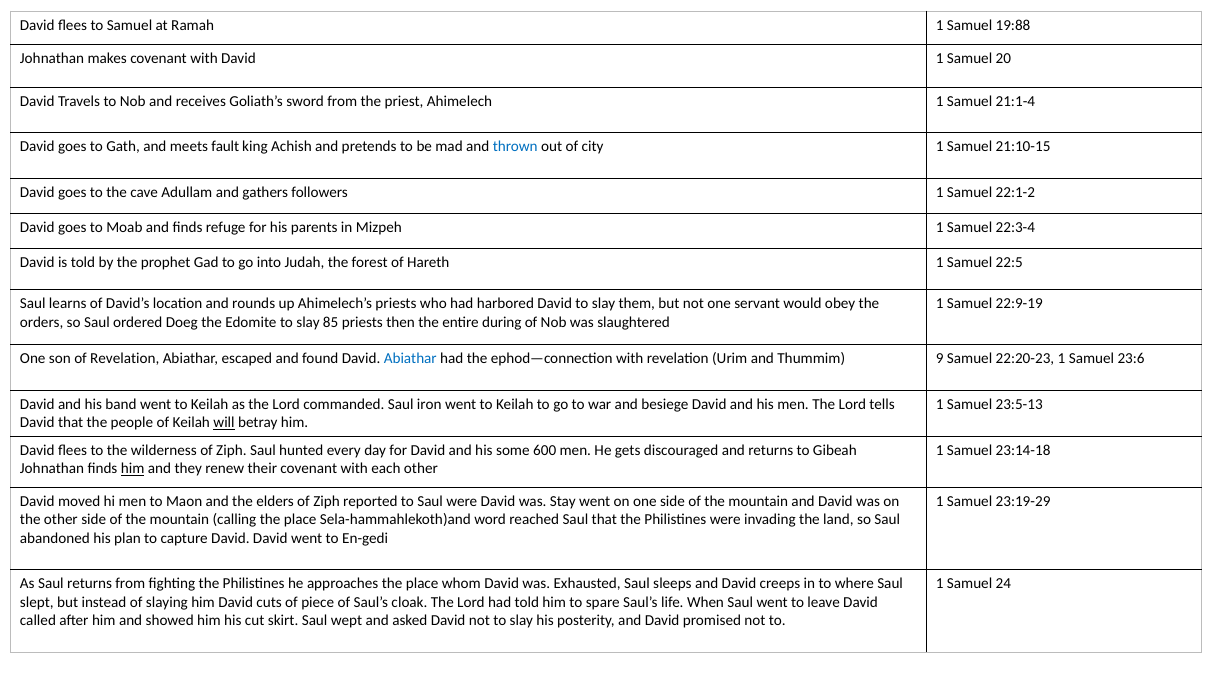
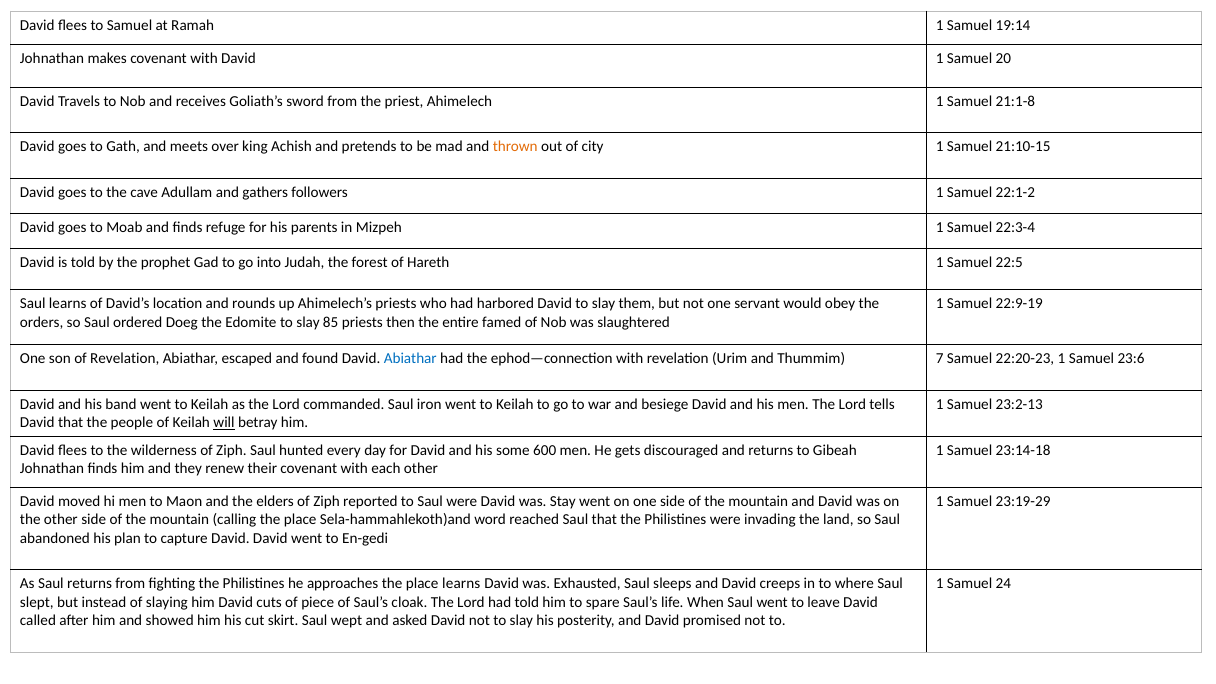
19:88: 19:88 -> 19:14 (1013, 25)
21:1-4: 21:1-4 -> 21:1-8 (1015, 101)
fault: fault -> over (225, 147)
thrown colour: blue -> orange (515, 147)
during: during -> famed (502, 322)
9: 9 -> 7 (940, 359)
23:5-13: 23:5-13 -> 23:2-13 (1019, 404)
him underline: present -> none (133, 469)
place whom: whom -> learns (461, 584)
